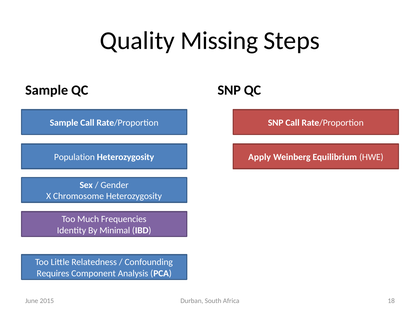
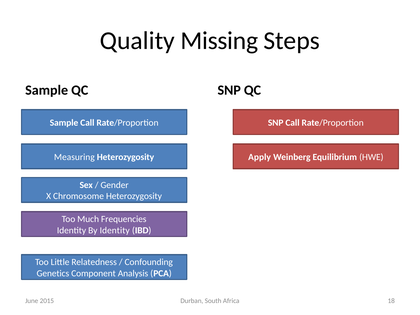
Population: Population -> Measuring (74, 157)
By Minimal: Minimal -> Identity (115, 230)
Requires: Requires -> Genetics (53, 273)
